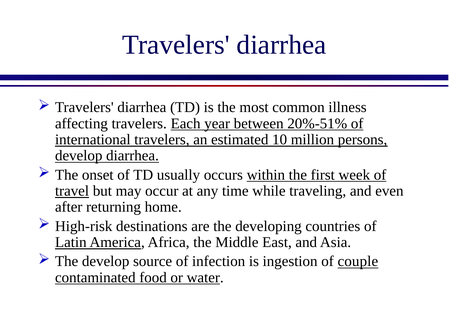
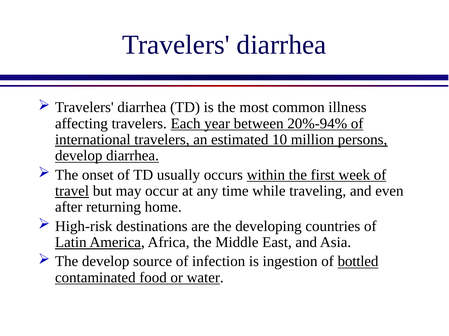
20%-51%: 20%-51% -> 20%-94% (317, 124)
couple: couple -> bottled (358, 262)
